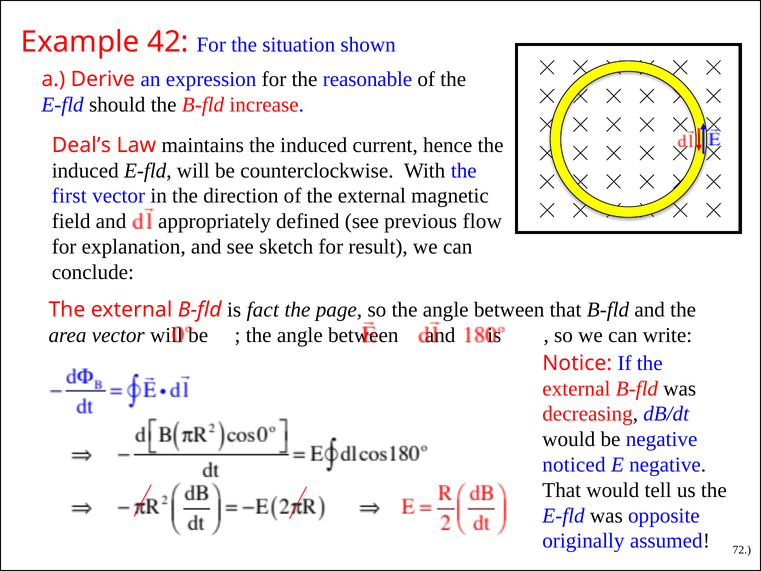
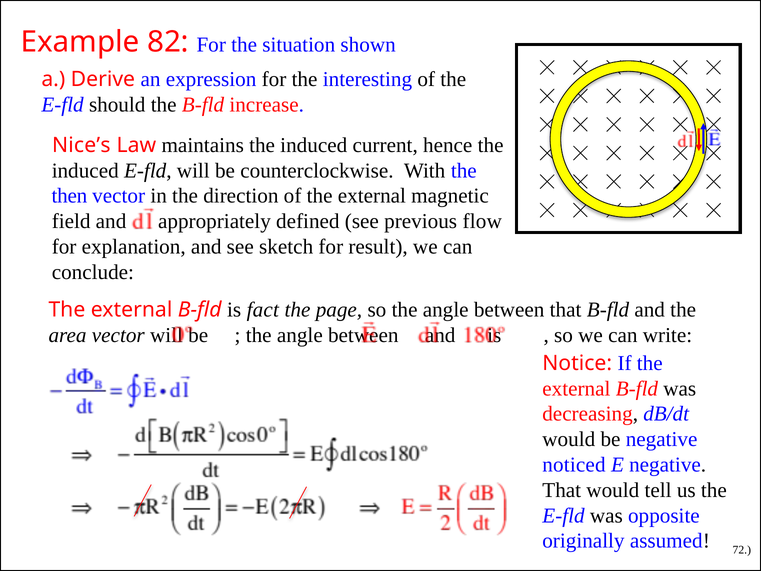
42: 42 -> 82 (168, 42)
reasonable: reasonable -> interesting (367, 79)
Deal’s: Deal’s -> Nice’s (81, 145)
first: first -> then (69, 196)
